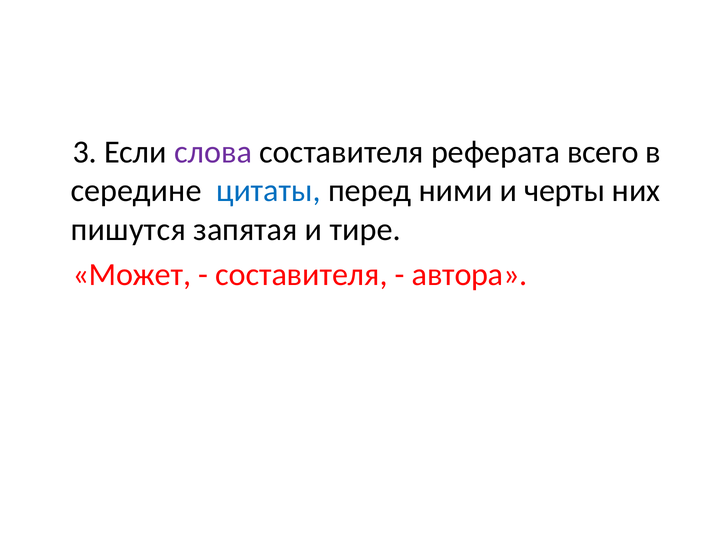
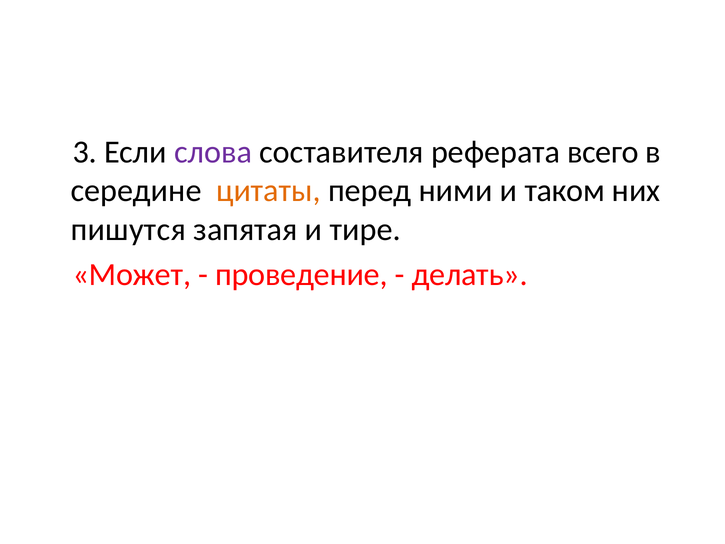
цитаты colour: blue -> orange (268, 191)
черты: черты -> таком (565, 191)
составителя: составителя -> проведение (301, 275)
автора: автора -> делать (470, 275)
